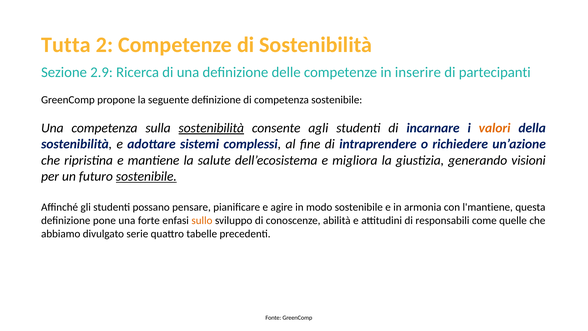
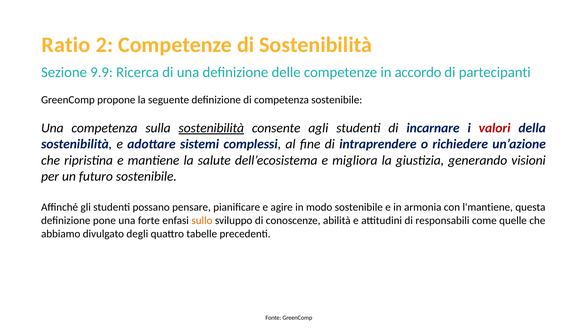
Tutta: Tutta -> Ratio (66, 45)
2.9: 2.9 -> 9.9 (102, 72)
inserire: inserire -> accordo (418, 72)
valori colour: orange -> red (495, 128)
sostenibile underline: present -> none (146, 176)
serie: serie -> degli (137, 234)
